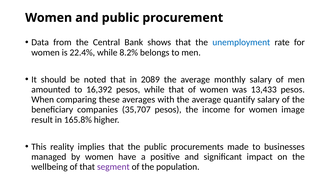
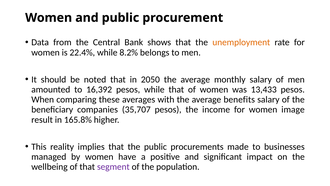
unemployment colour: blue -> orange (241, 42)
2089: 2089 -> 2050 (150, 79)
quantify: quantify -> benefits (239, 99)
